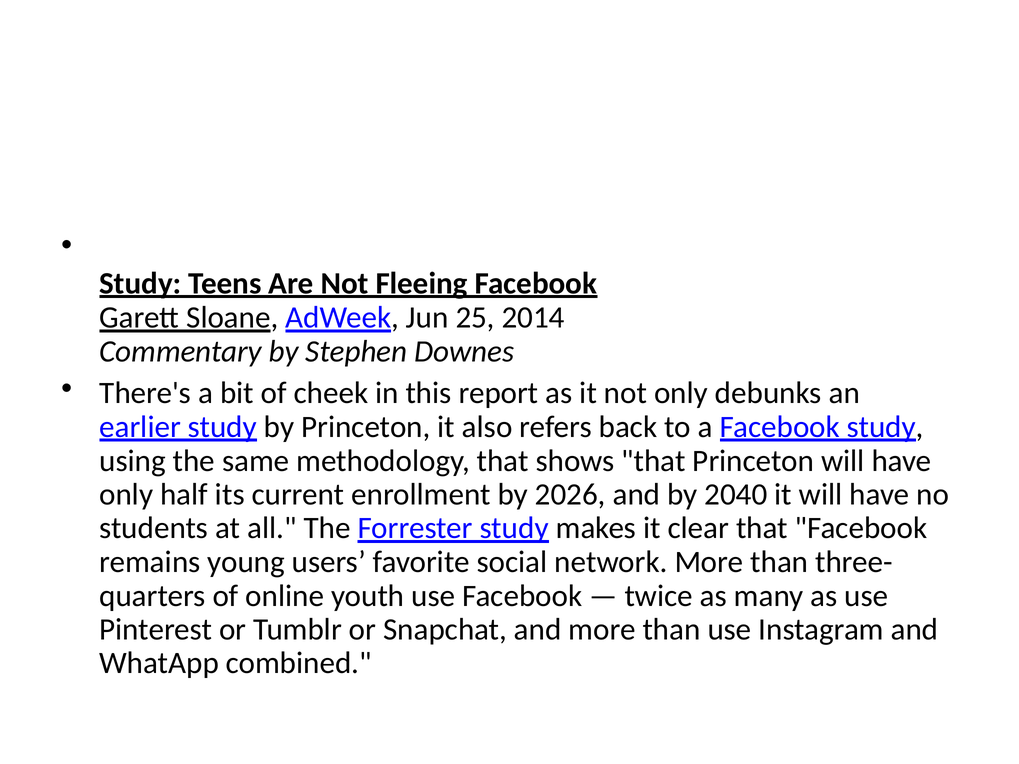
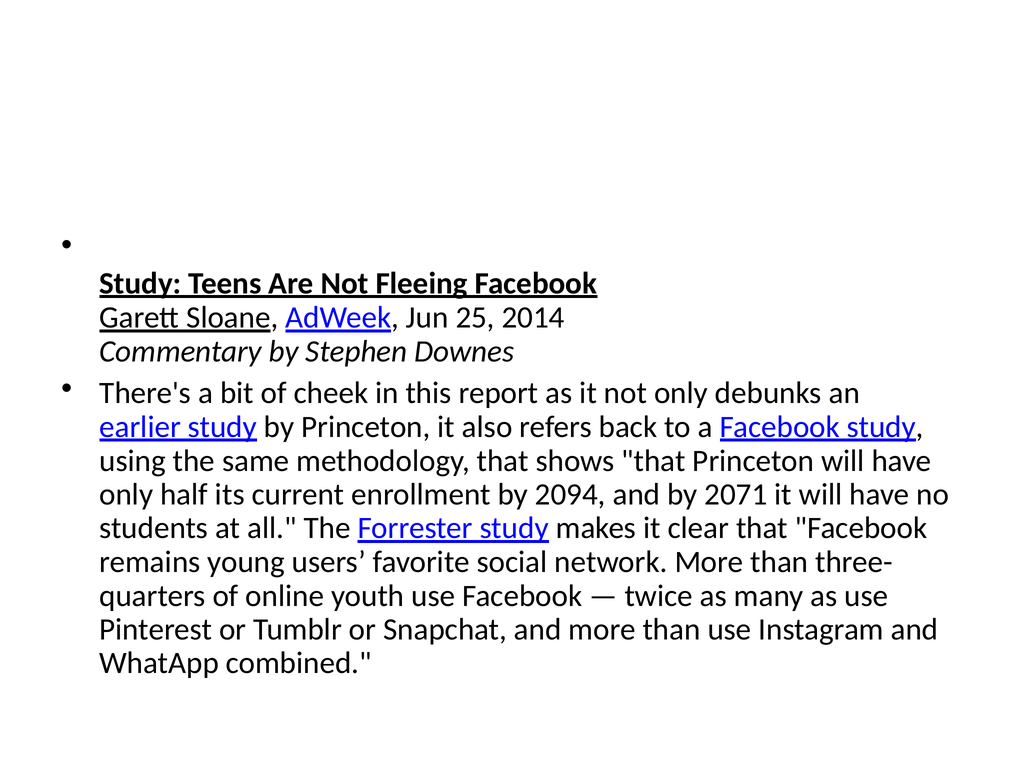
2026: 2026 -> 2094 (570, 495)
2040: 2040 -> 2071 (736, 495)
